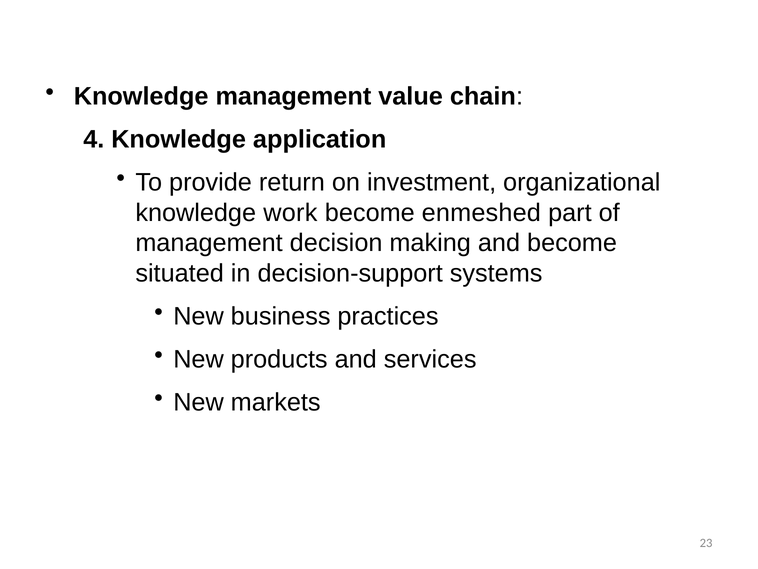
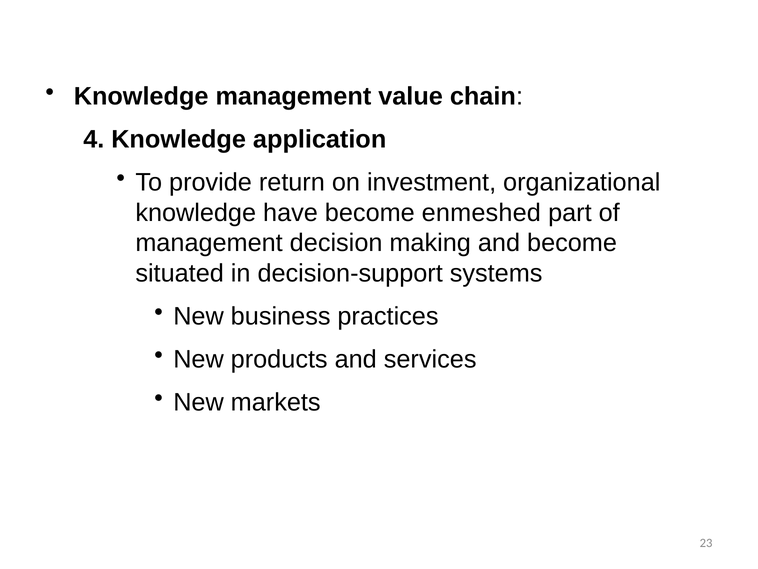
work: work -> have (290, 213)
